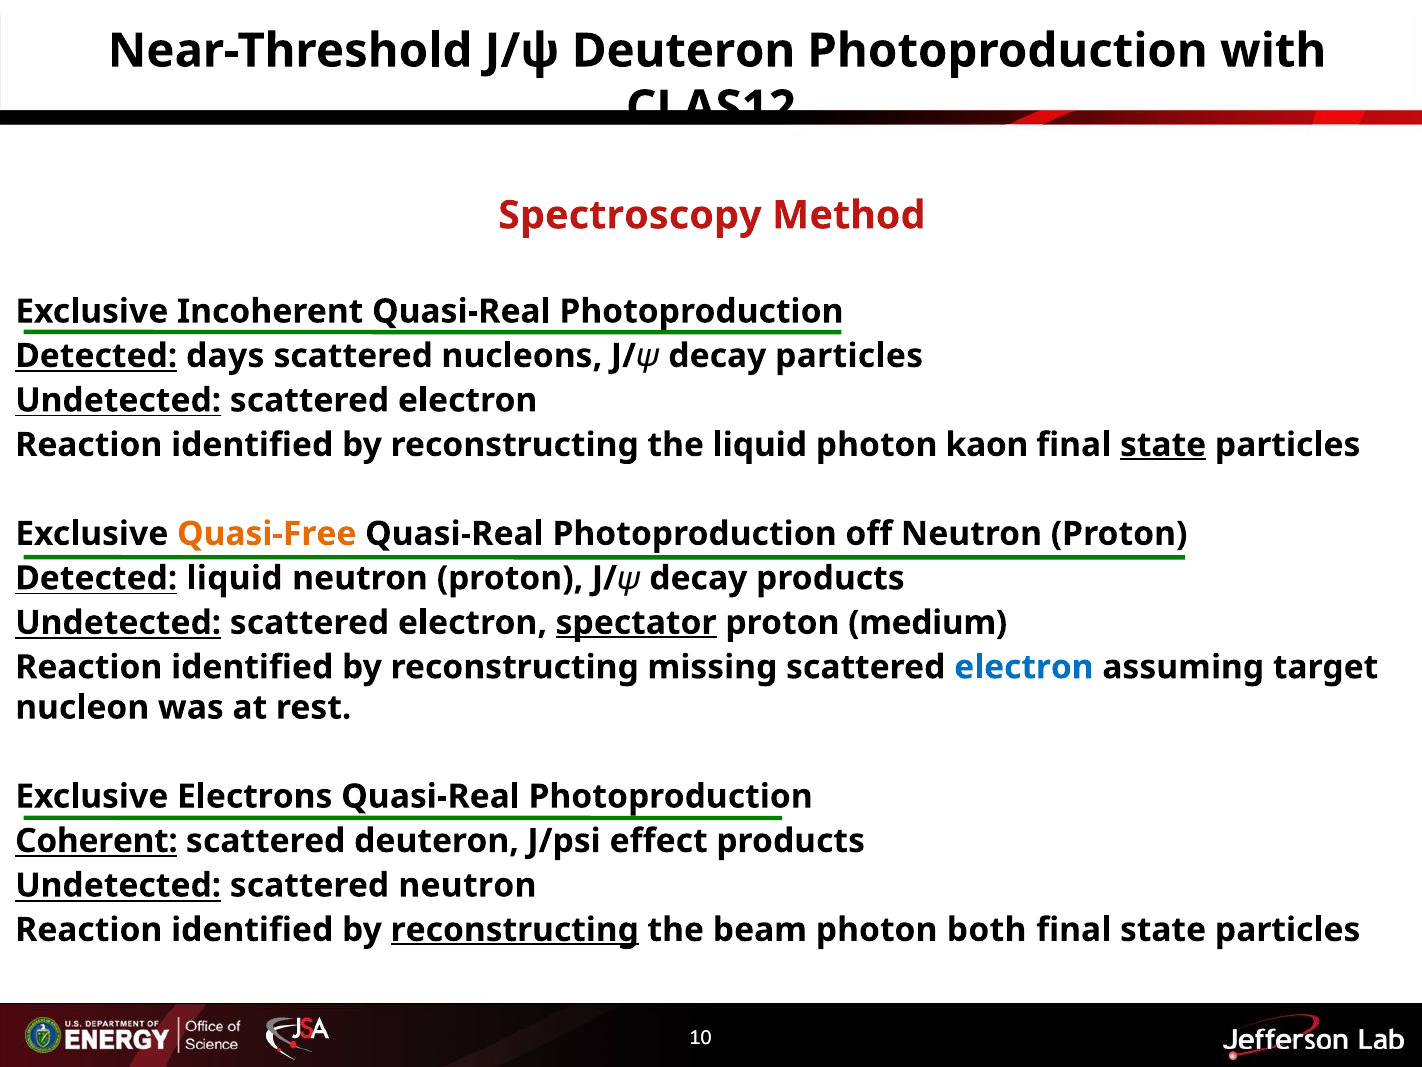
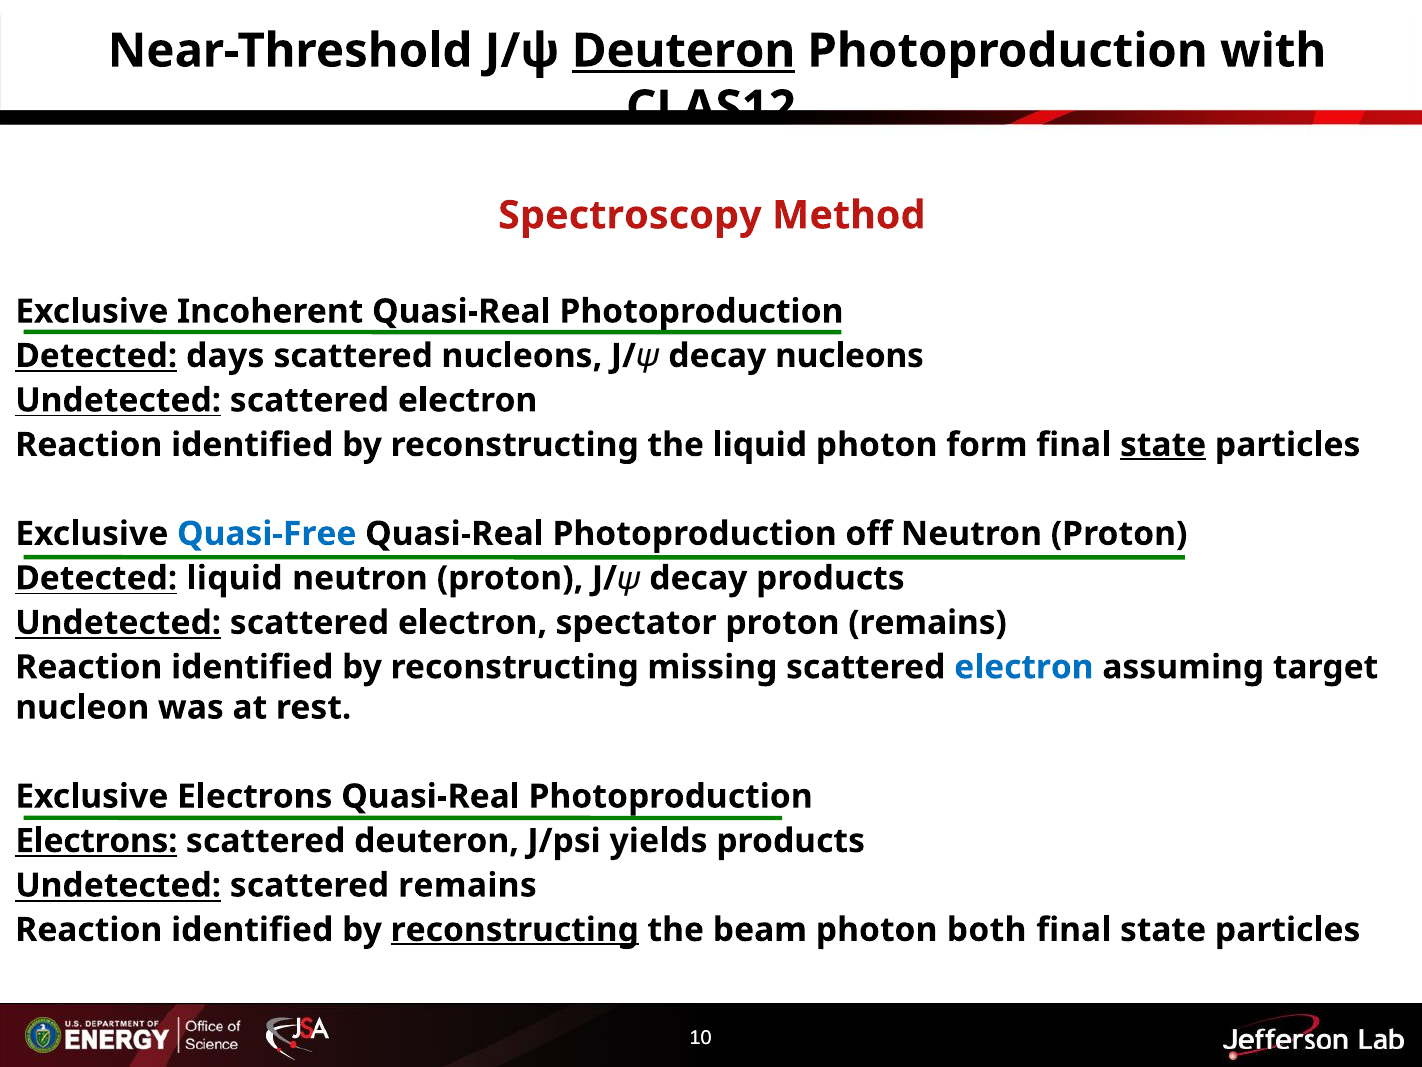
Deuteron underline: none -> present (684, 51)
decay particles: particles -> nucleons (849, 356)
kaon: kaon -> form (987, 445)
Quasi-Free colour: orange -> blue (267, 534)
spectator underline: present -> none (636, 622)
proton medium: medium -> remains (928, 622)
Coherent: Coherent -> Electrons (96, 841)
effect: effect -> yields (659, 841)
scattered neutron: neutron -> remains (467, 885)
